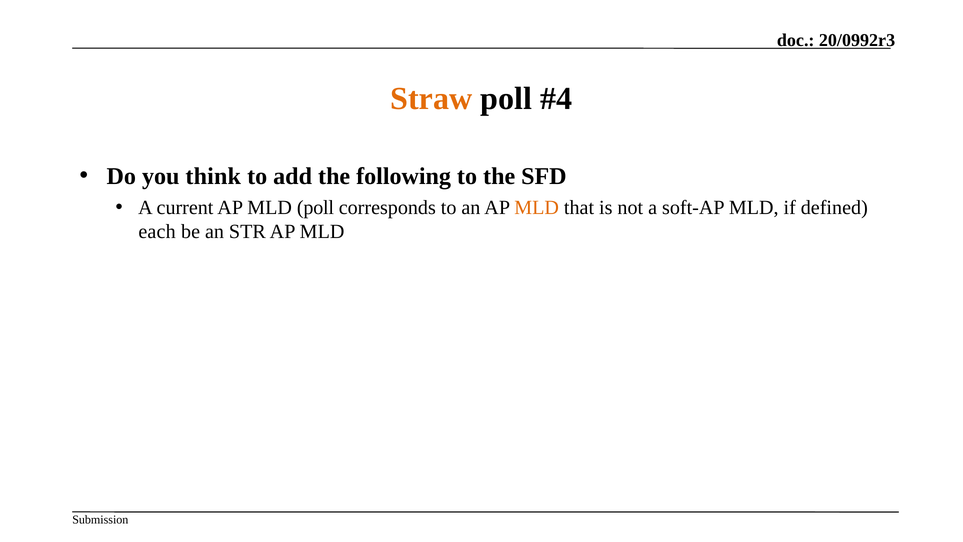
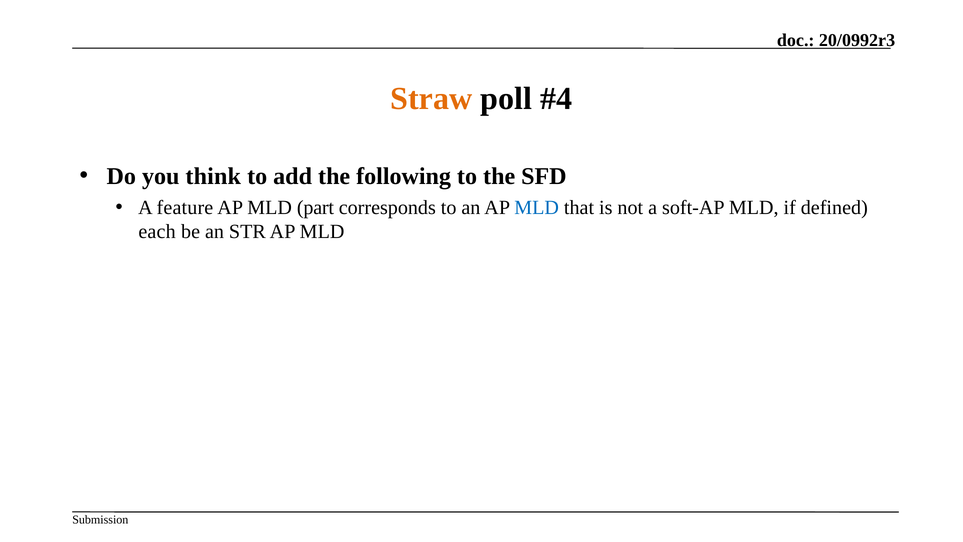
current: current -> feature (185, 207)
MLD poll: poll -> part (315, 207)
MLD colour: orange -> blue (537, 207)
